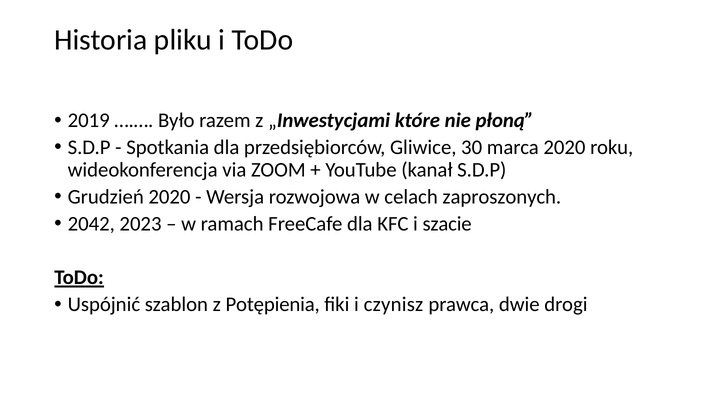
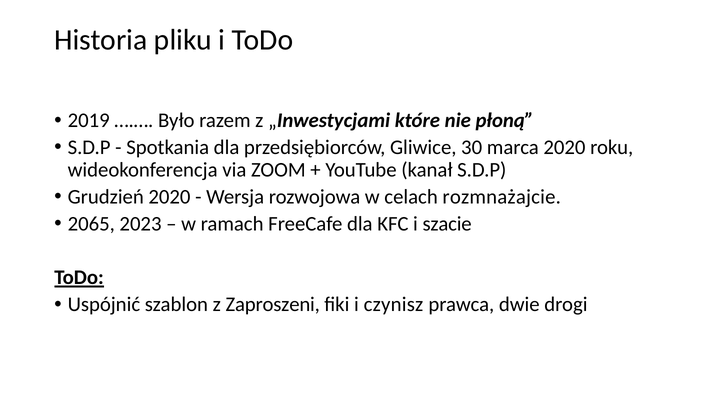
zaproszonych: zaproszonych -> rozmnażajcie (502, 197)
2042: 2042 -> 2065 (91, 223)
Potępienia: Potępienia -> Zaproszeni (273, 304)
